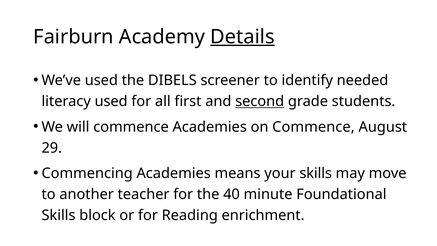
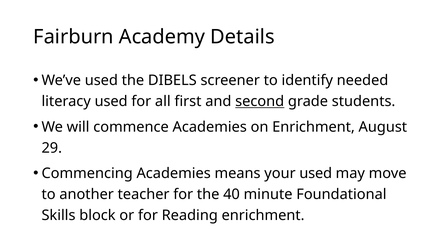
Details underline: present -> none (242, 37)
on Commence: Commence -> Enrichment (314, 127)
your skills: skills -> used (316, 173)
